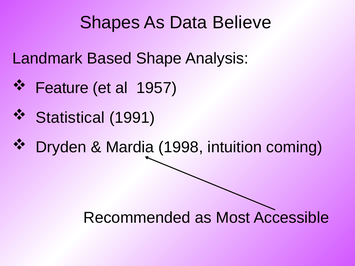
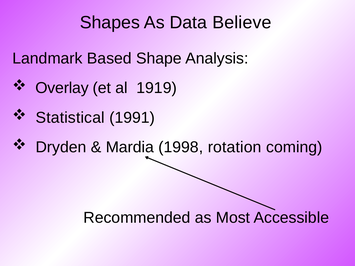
Feature: Feature -> Overlay (62, 88)
1957: 1957 -> 1919 (157, 88)
intuition: intuition -> rotation (235, 147)
